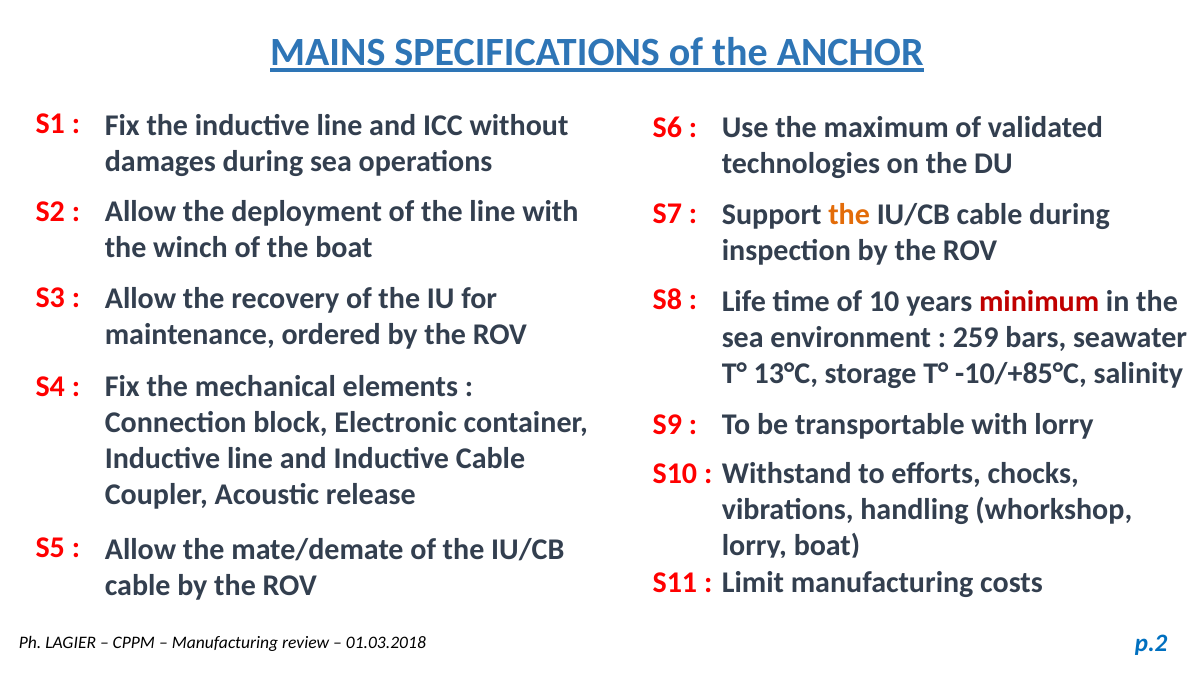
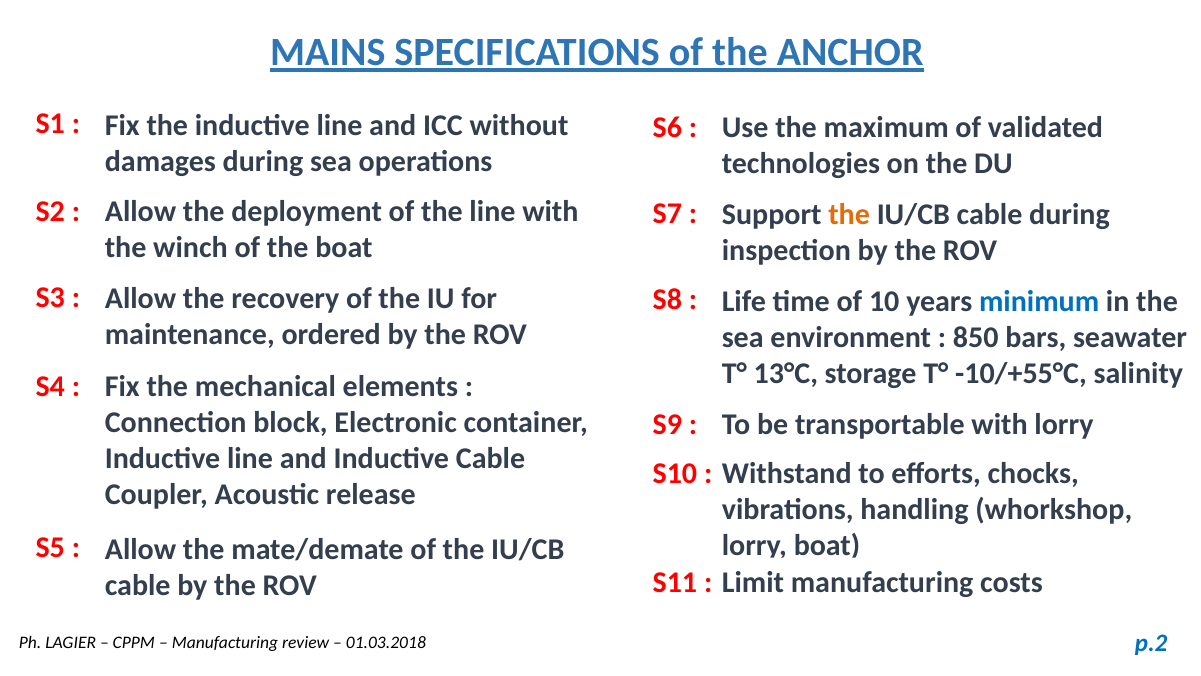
minimum colour: red -> blue (1039, 301)
259: 259 -> 850 (976, 337)
-10/+85°C: -10/+85°C -> -10/+55°C (1021, 373)
